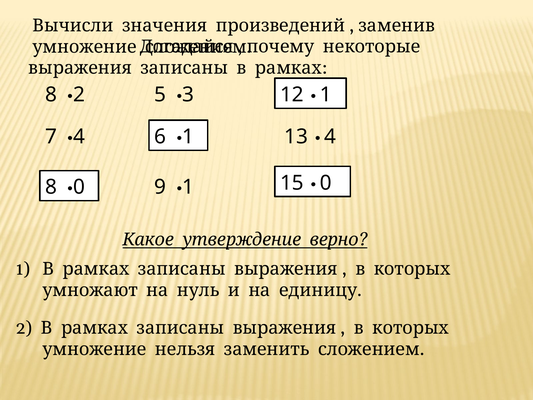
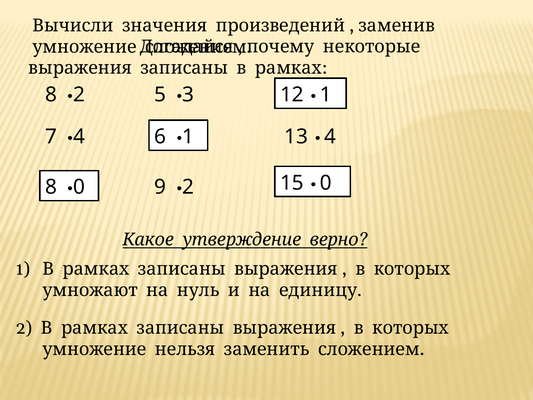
9 1: 1 -> 2 (188, 187)
